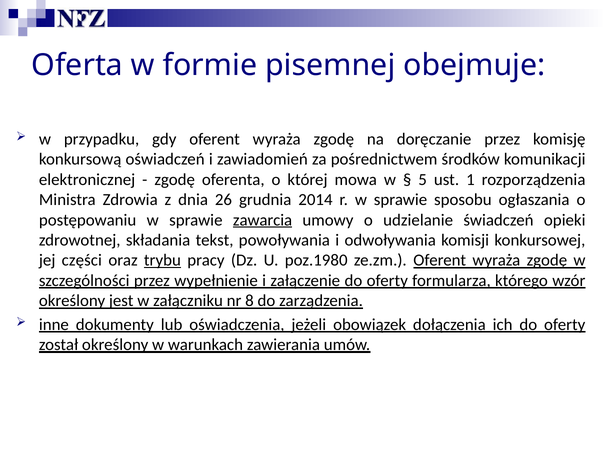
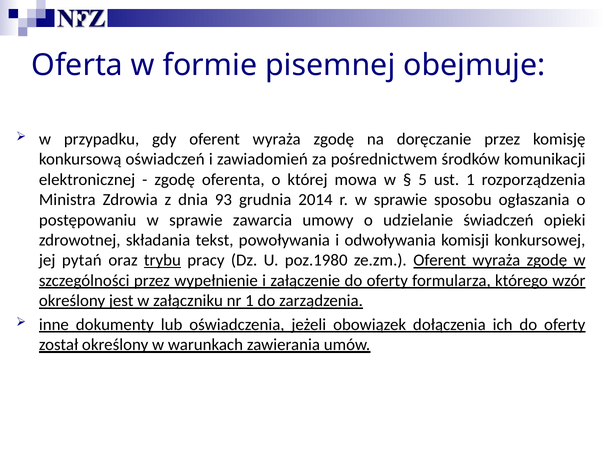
26: 26 -> 93 (223, 200)
zawarcia underline: present -> none (263, 220)
części: części -> pytań (82, 261)
nr 8: 8 -> 1 (250, 301)
